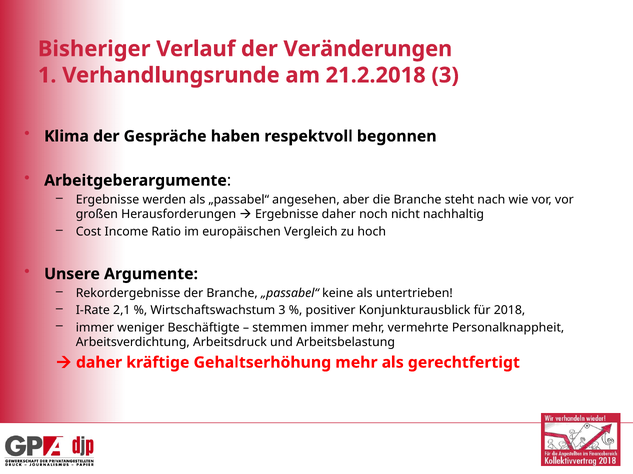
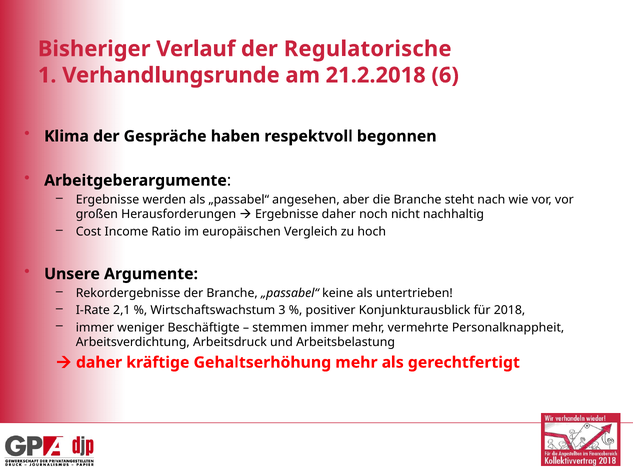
Veränderungen: Veränderungen -> Regulatorische (368, 49)
21.2.2018 3: 3 -> 6 (445, 75)
